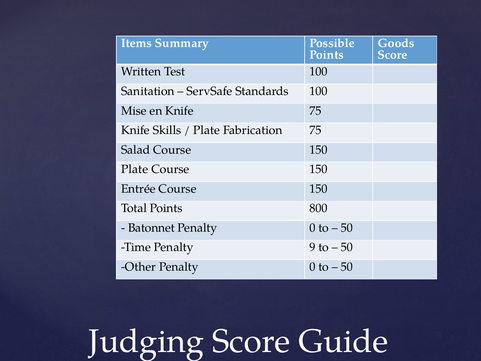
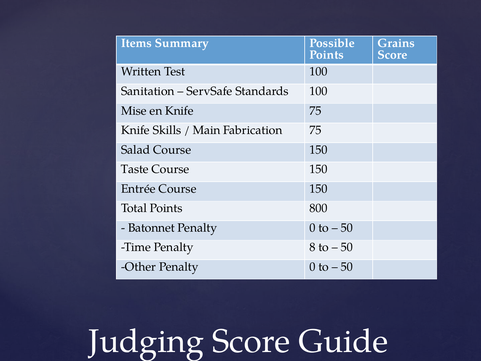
Goods: Goods -> Grains (396, 43)
Plate: Plate -> Main (207, 130)
Plate: Plate -> Taste (135, 169)
9: 9 -> 8 (312, 247)
